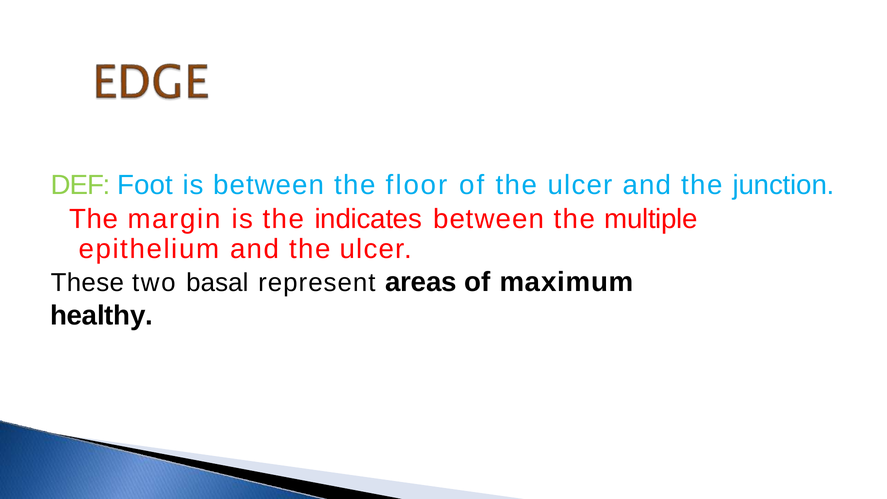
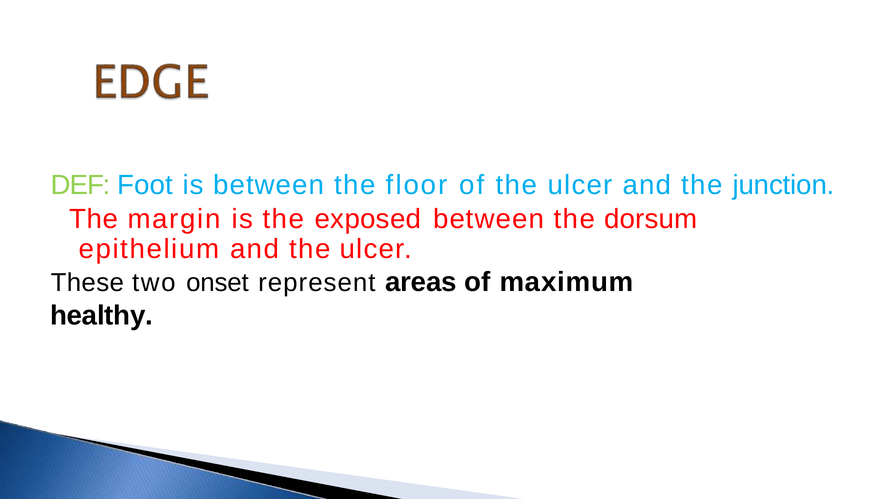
indicates: indicates -> exposed (368, 219)
multiple: multiple -> dorsum (651, 219)
basal: basal -> onset (217, 283)
